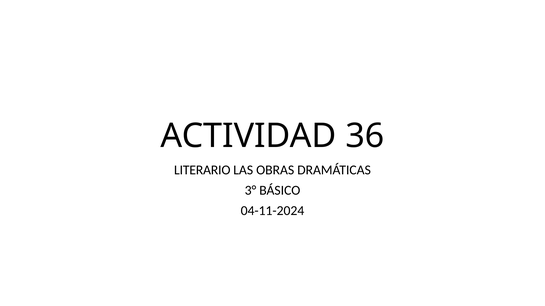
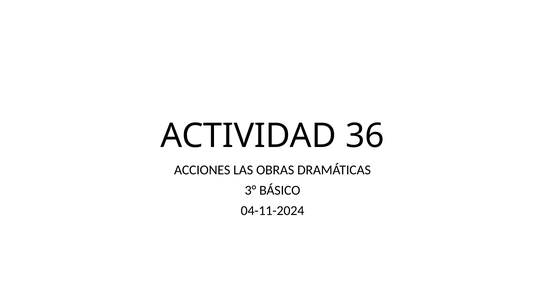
LITERARIO: LITERARIO -> ACCIONES (202, 170)
